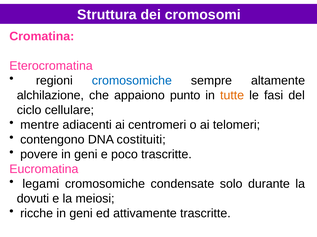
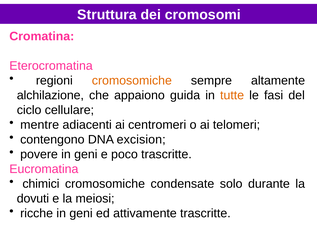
cromosomiche colour: blue -> orange (132, 81)
punto: punto -> guida (185, 96)
costituiti: costituiti -> excision (141, 140)
legami: legami -> chimici (41, 184)
